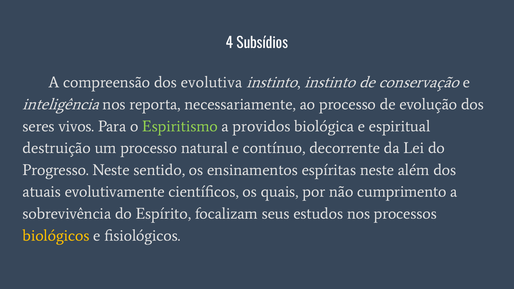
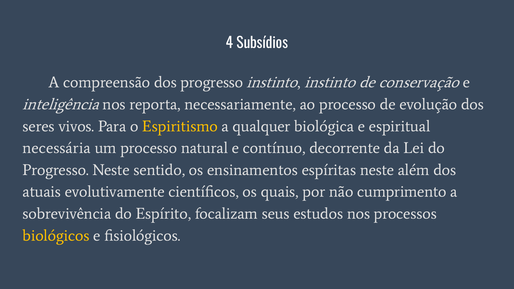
dos evolutiva: evolutiva -> progresso (212, 83)
Espiritismo colour: light green -> yellow (180, 126)
providos: providos -> qualquer (262, 126)
destruição: destruição -> necessária (57, 148)
